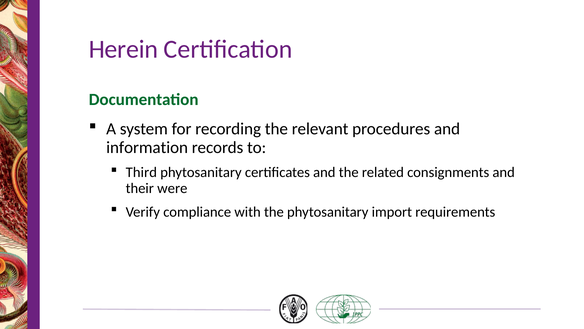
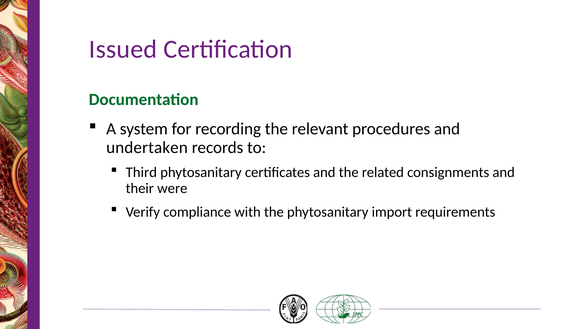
Herein: Herein -> Issued (123, 49)
information: information -> undertaken (147, 147)
